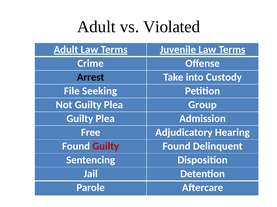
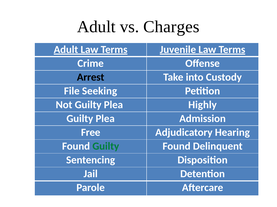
Violated: Violated -> Charges (171, 27)
Group: Group -> Highly (203, 105)
Guilty colour: red -> green (106, 147)
